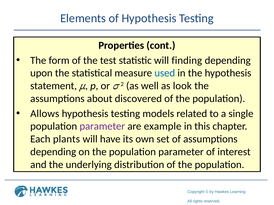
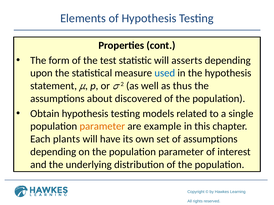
finding: finding -> asserts (187, 60)
look: look -> thus (182, 86)
Allows: Allows -> Obtain (45, 114)
parameter colour: purple -> orange (102, 127)
